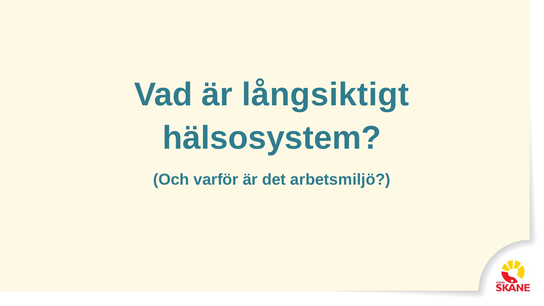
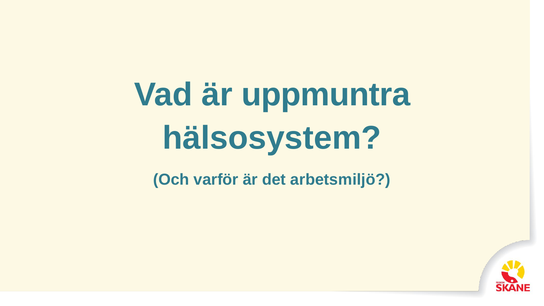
långsiktigt: långsiktigt -> uppmuntra (326, 95)
